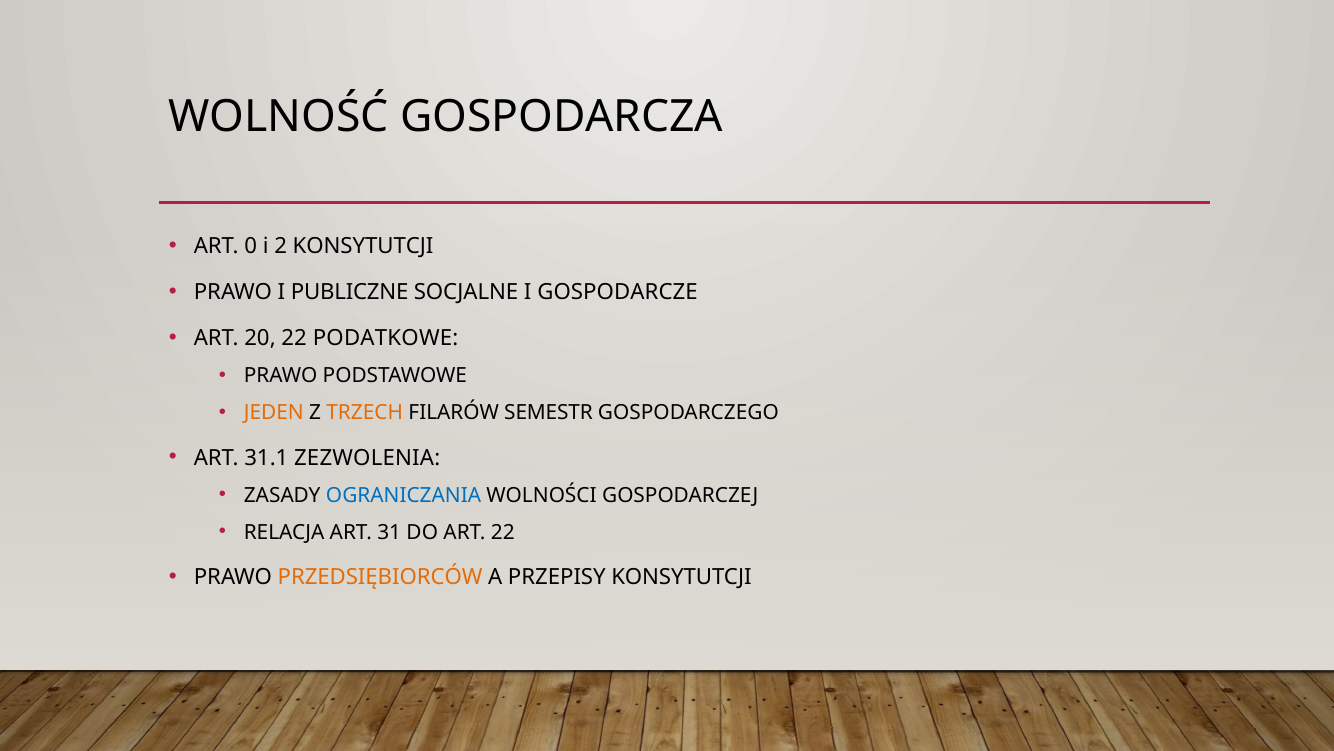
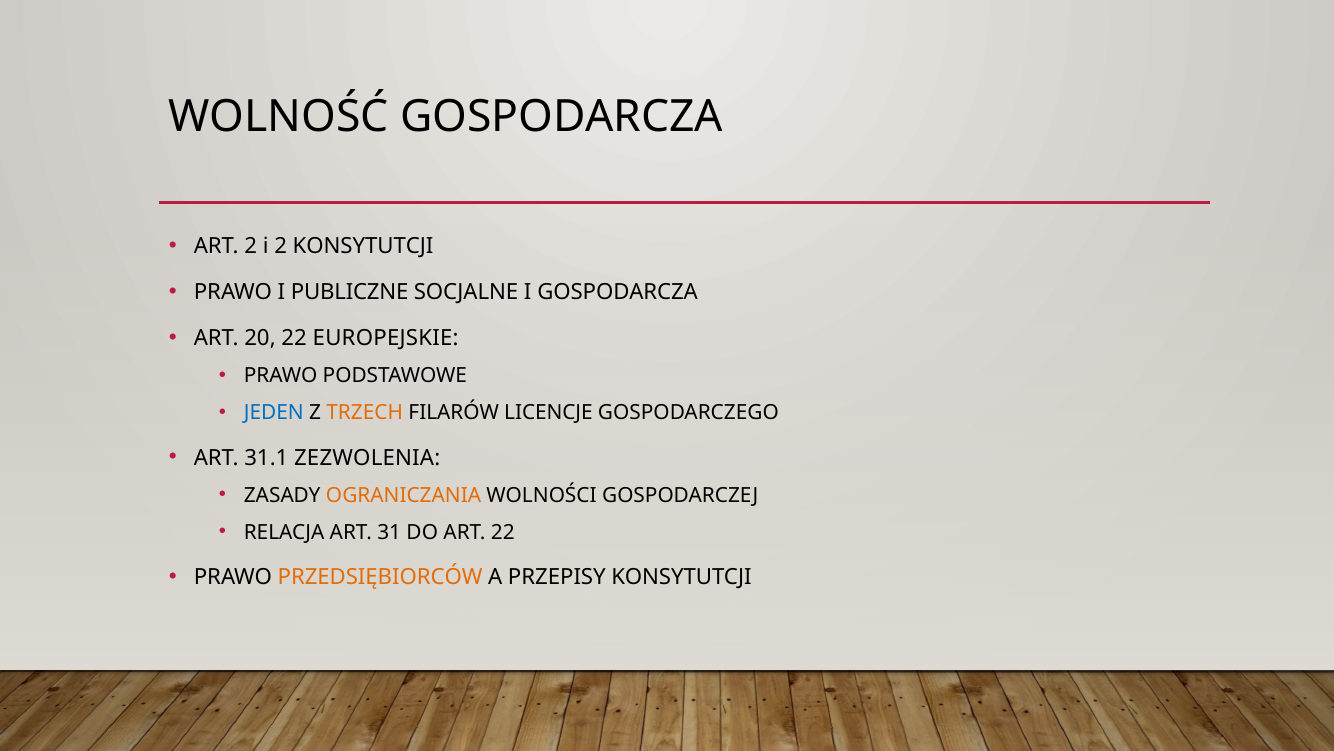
ART 0: 0 -> 2 (251, 246)
I GOSPODARCZE: GOSPODARCZE -> GOSPODARCZA (618, 292)
PODATKOWE: PODATKOWE -> EUROPEJSKIE (386, 338)
JEDEN colour: orange -> blue (274, 412)
SEMESTR: SEMESTR -> LICENCJE (548, 412)
OGRANICZANIA colour: blue -> orange (404, 495)
